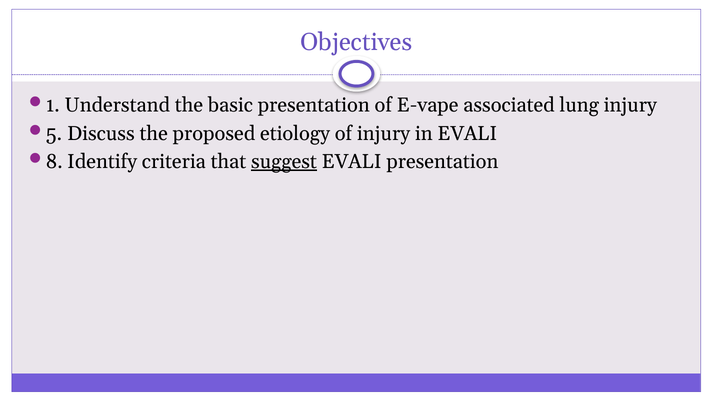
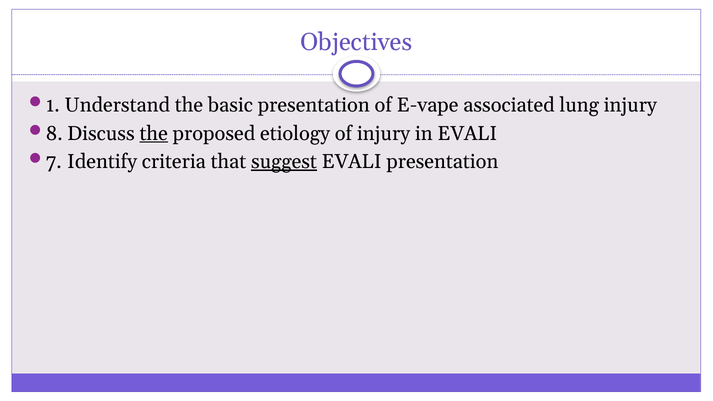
5: 5 -> 8 (54, 133)
the underline: none -> present (154, 133)
8: 8 -> 7 (54, 162)
